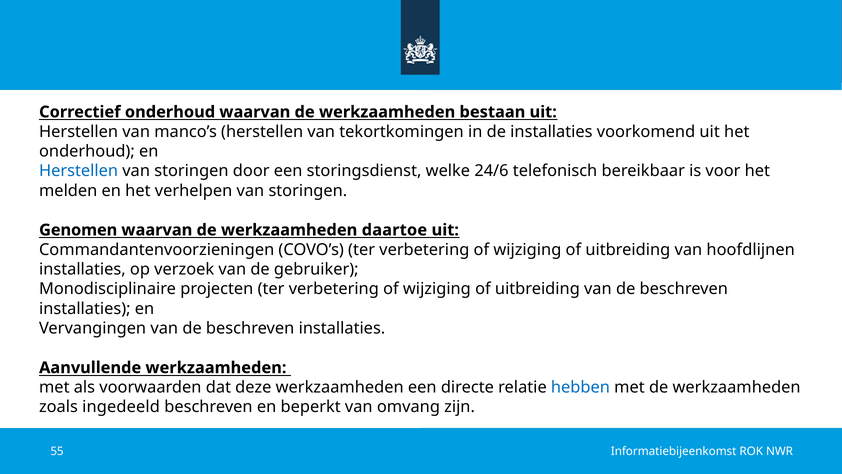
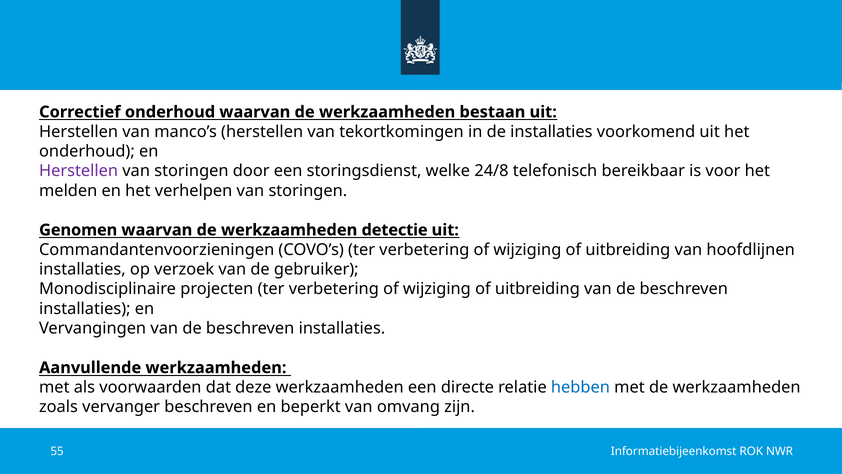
Herstellen colour: blue -> purple (79, 171)
24/6: 24/6 -> 24/8 (491, 171)
daartoe: daartoe -> detectie (395, 230)
ingedeeld: ingedeeld -> vervanger (121, 407)
